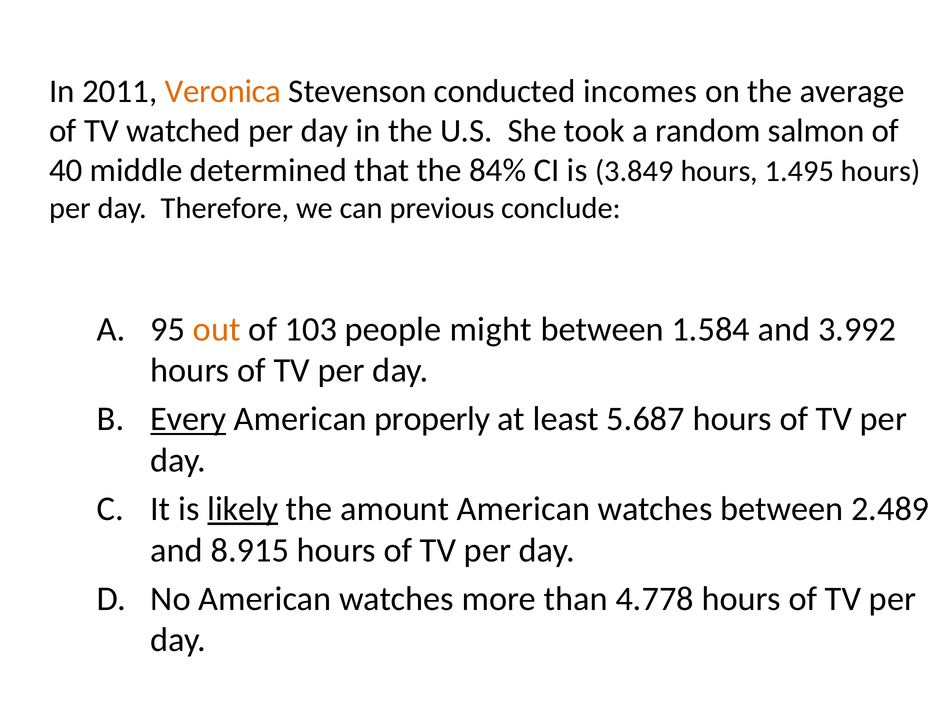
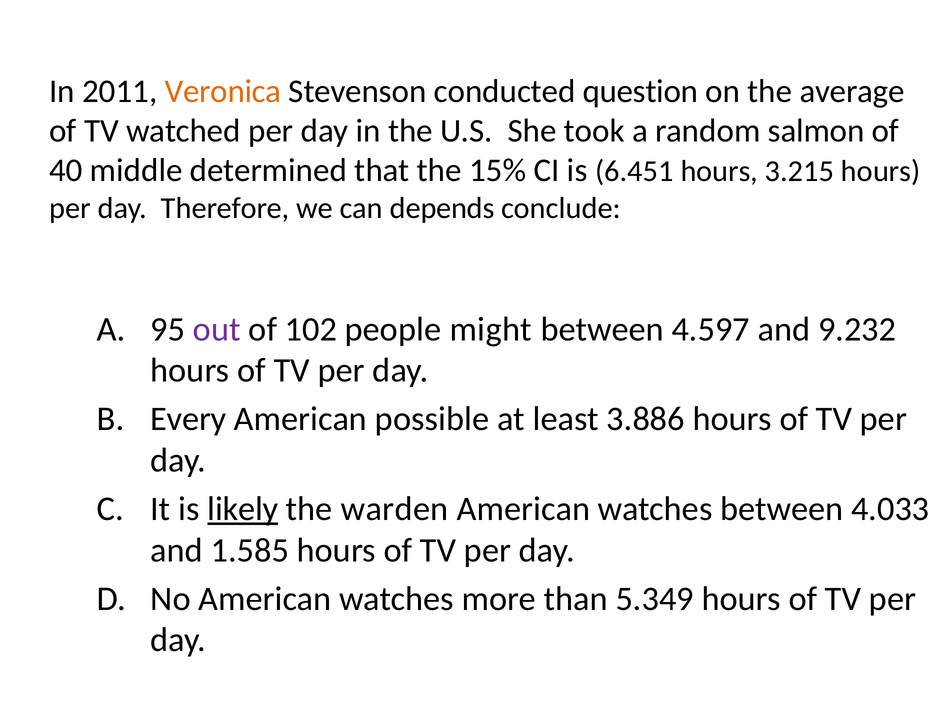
incomes: incomes -> question (640, 91)
84%: 84% -> 15% (498, 170)
3.849: 3.849 -> 6.451 (634, 171)
1.495: 1.495 -> 3.215 (799, 171)
previous: previous -> depends (442, 208)
out colour: orange -> purple (217, 329)
103: 103 -> 102 (311, 329)
1.584: 1.584 -> 4.597 (711, 329)
3.992: 3.992 -> 9.232 (857, 329)
Every underline: present -> none (188, 419)
properly: properly -> possible (432, 419)
5.687: 5.687 -> 3.886 (646, 419)
amount: amount -> warden (395, 509)
2.489: 2.489 -> 4.033 (890, 509)
8.915: 8.915 -> 1.585 (250, 550)
4.778: 4.778 -> 5.349 (655, 599)
